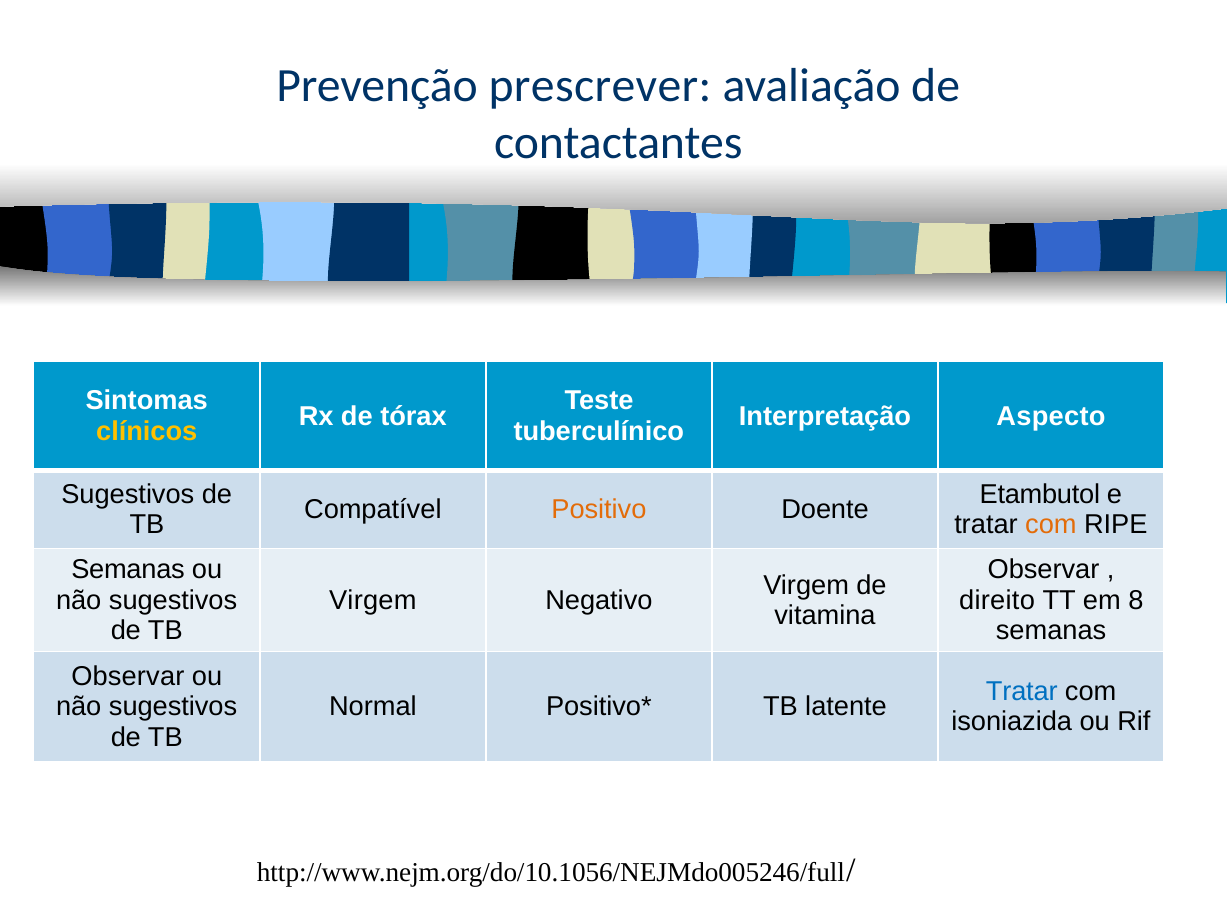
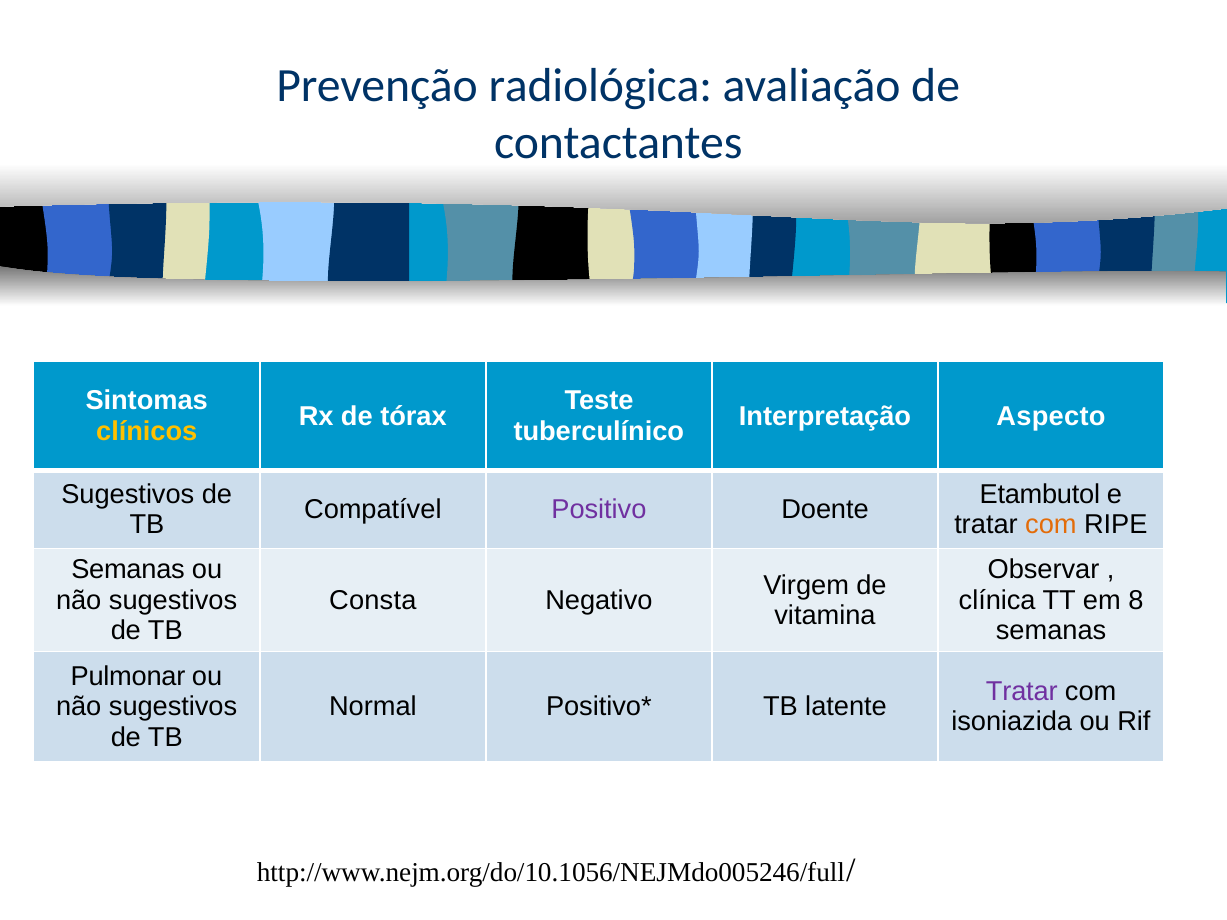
prescrever: prescrever -> radiológica (600, 86)
Positivo colour: orange -> purple (599, 510)
Virgem: Virgem -> Consta (373, 600)
direito: direito -> clínica (997, 600)
Observar: Observar -> Pulmonar (128, 677)
Tratar colour: blue -> purple (1022, 692)
